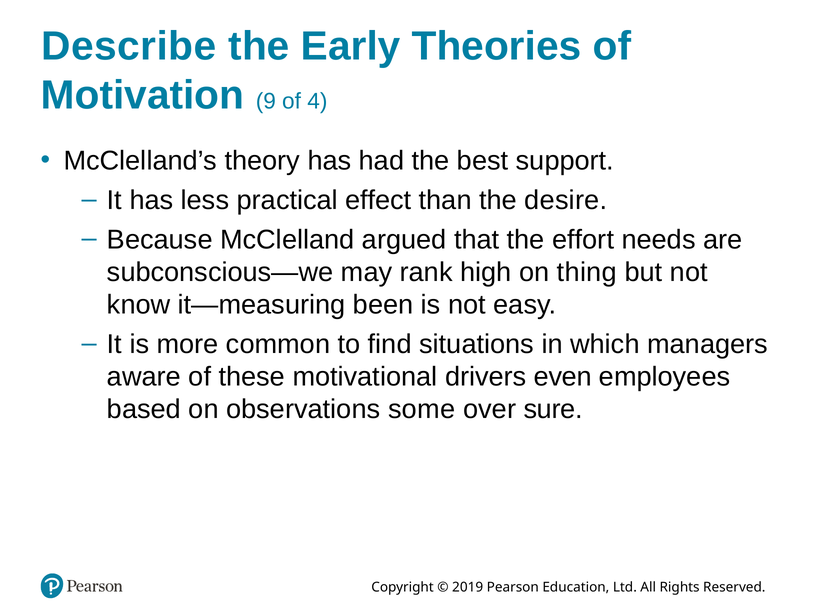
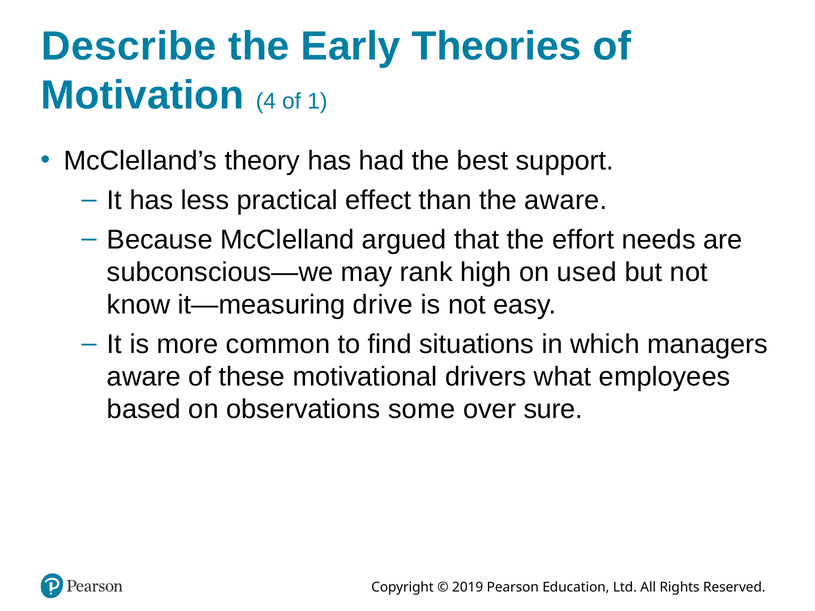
9: 9 -> 4 (266, 101)
4: 4 -> 1 (317, 101)
the desire: desire -> aware (566, 200)
thing: thing -> used (587, 272)
been: been -> drive (383, 305)
even: even -> what (563, 377)
